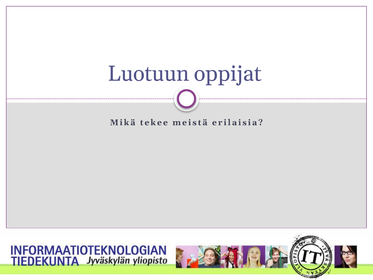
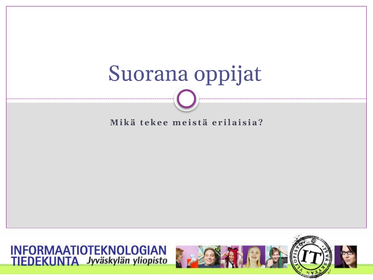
Luotuun: Luotuun -> Suorana (148, 74)
